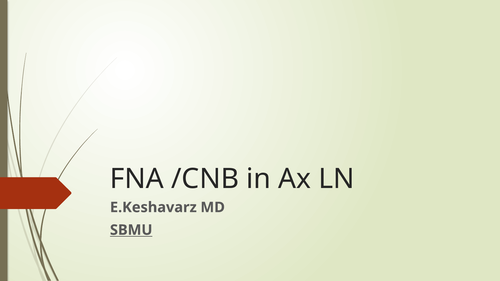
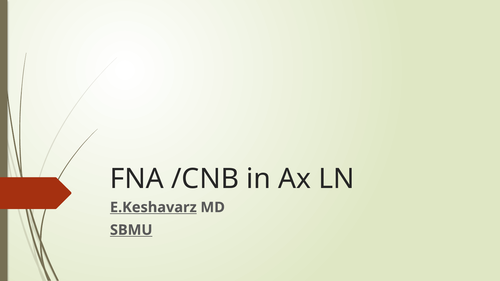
E.Keshavarz underline: none -> present (153, 208)
